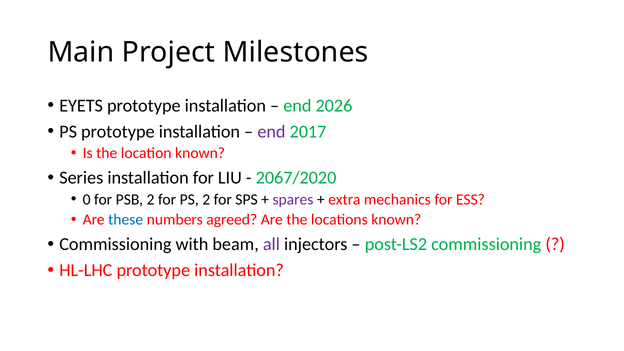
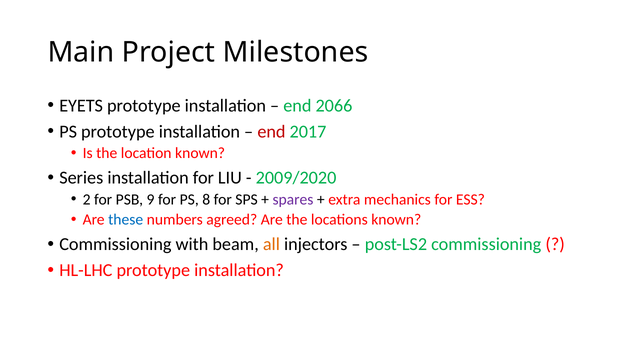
2026: 2026 -> 2066 (334, 106)
end colour: purple -> red (271, 132)
2067/2020: 2067/2020 -> 2009/2020 (296, 178)
0: 0 -> 2 (87, 199)
PSB 2: 2 -> 9 (151, 199)
PS 2: 2 -> 8 (206, 199)
all colour: purple -> orange (271, 244)
